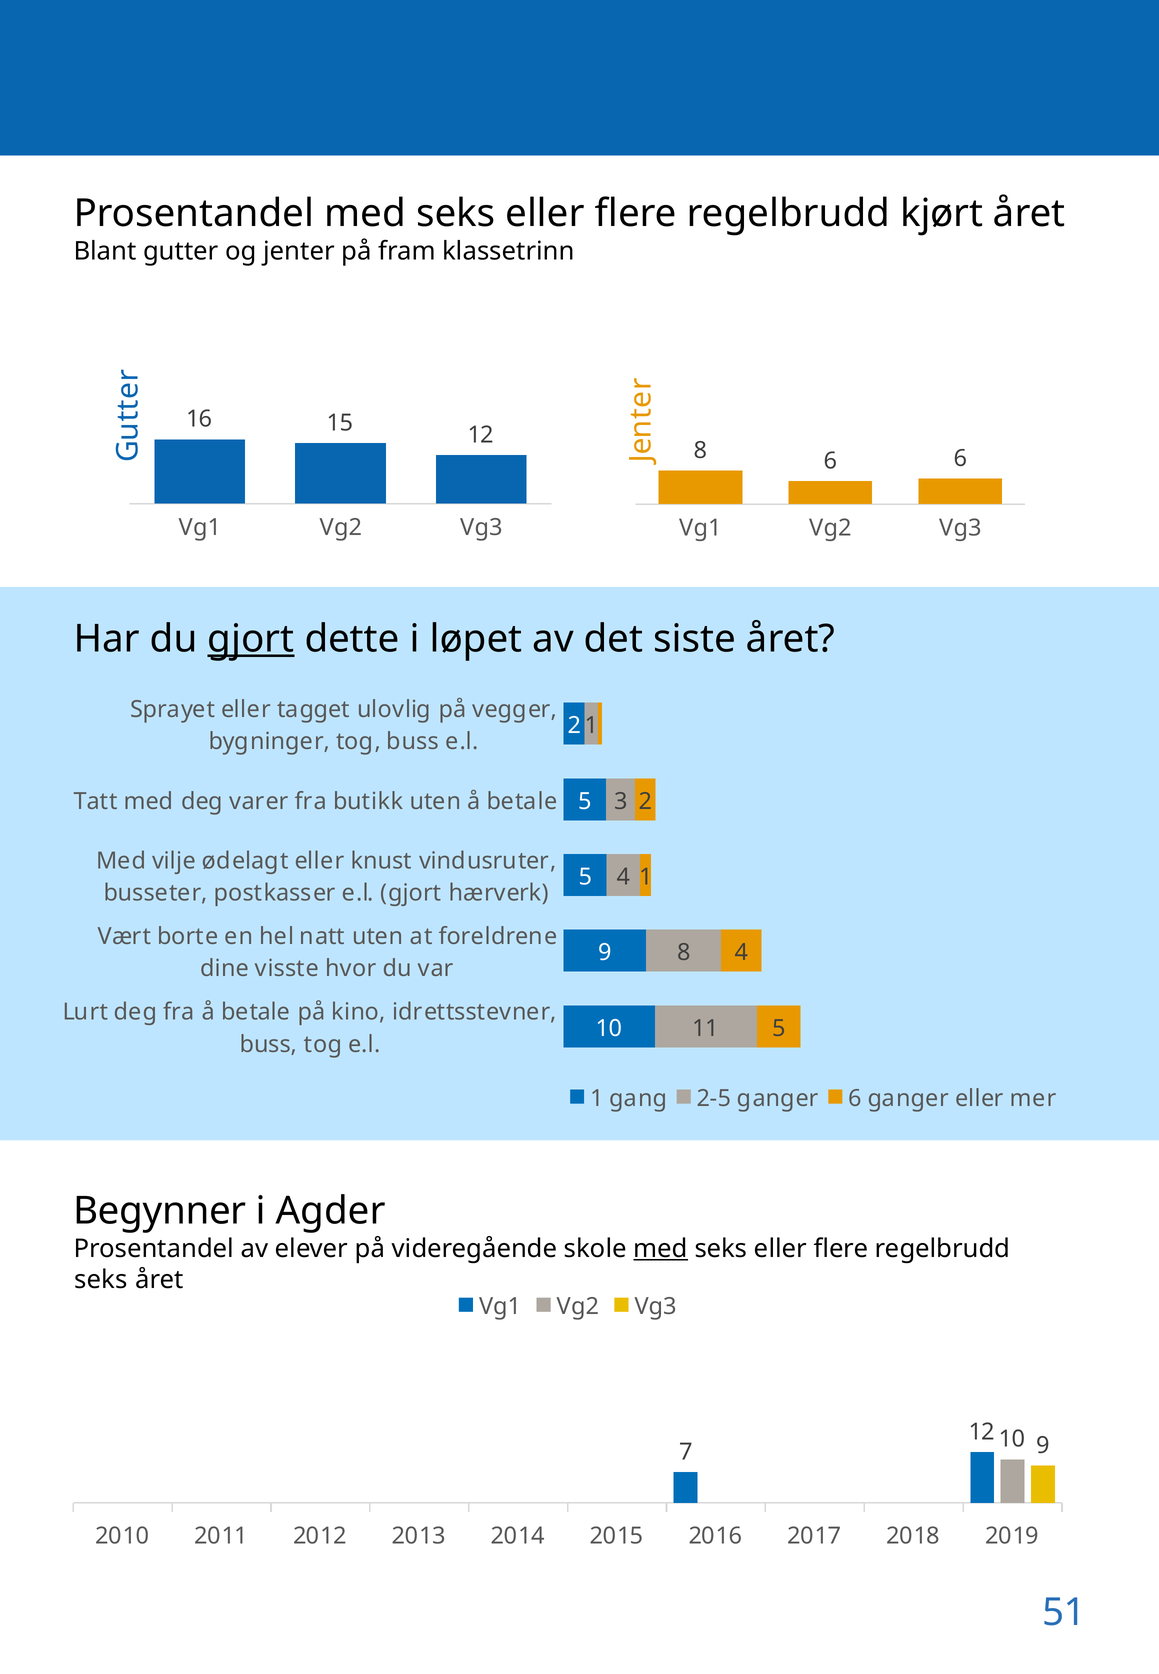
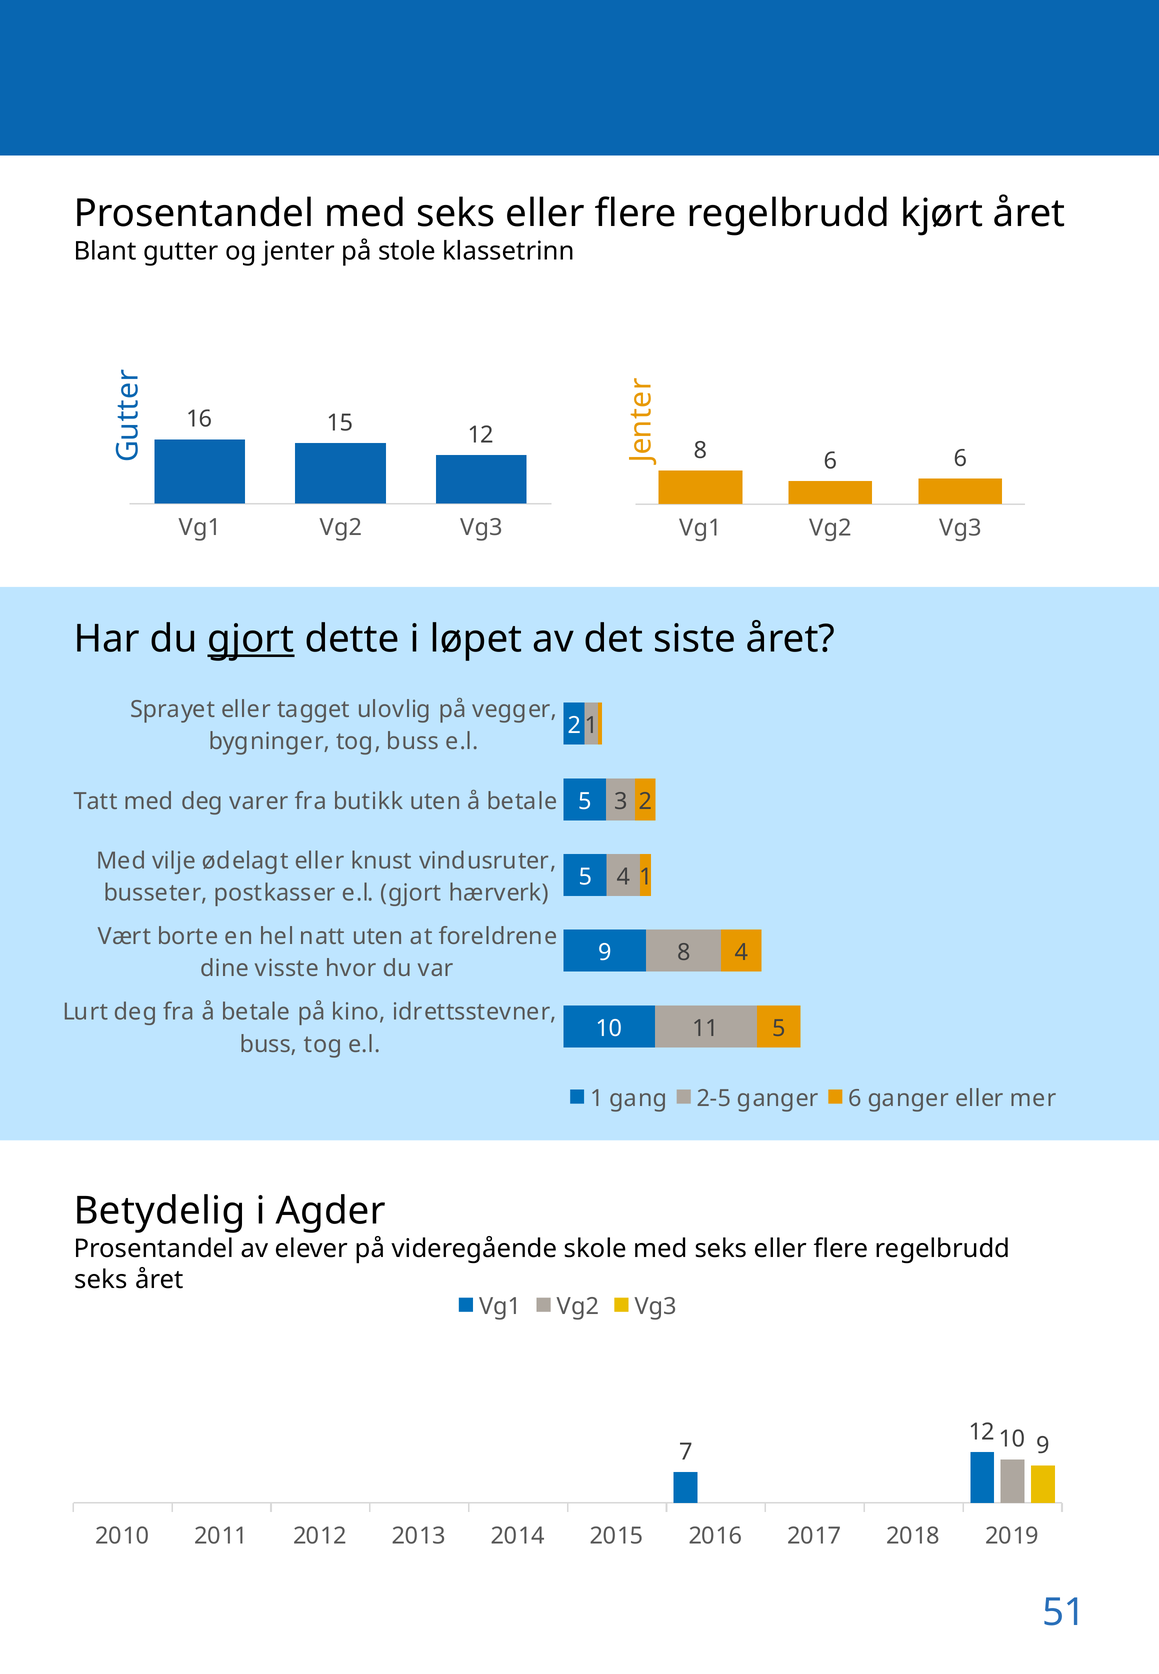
fram: fram -> stole (407, 251)
Begynner: Begynner -> Betydelig (159, 1211)
med underline: present -> none (661, 1249)
